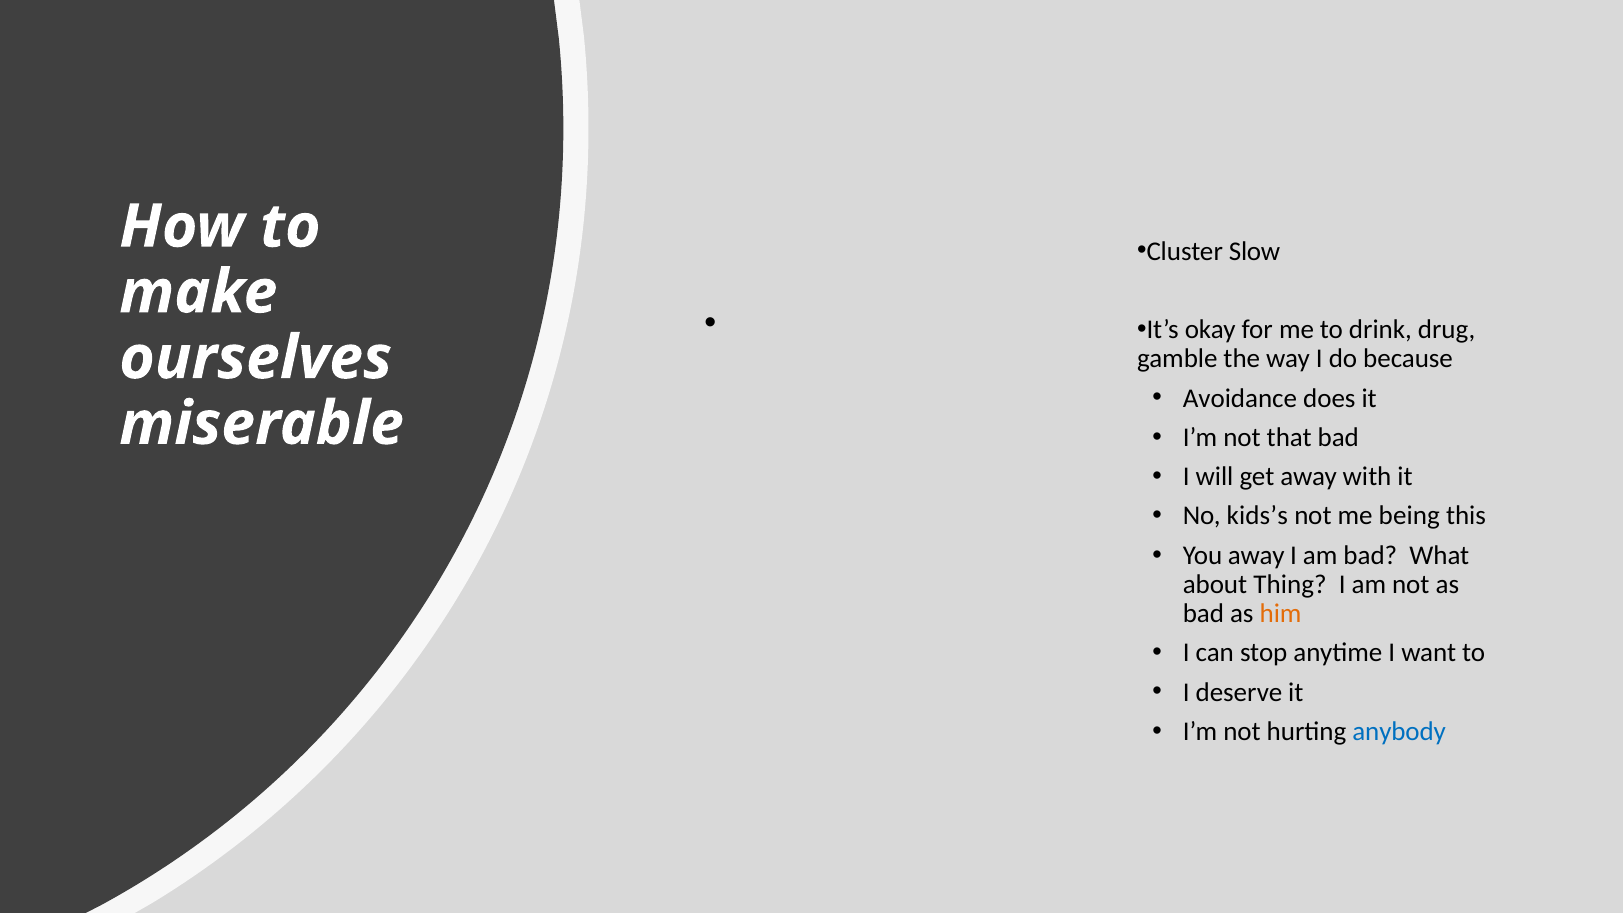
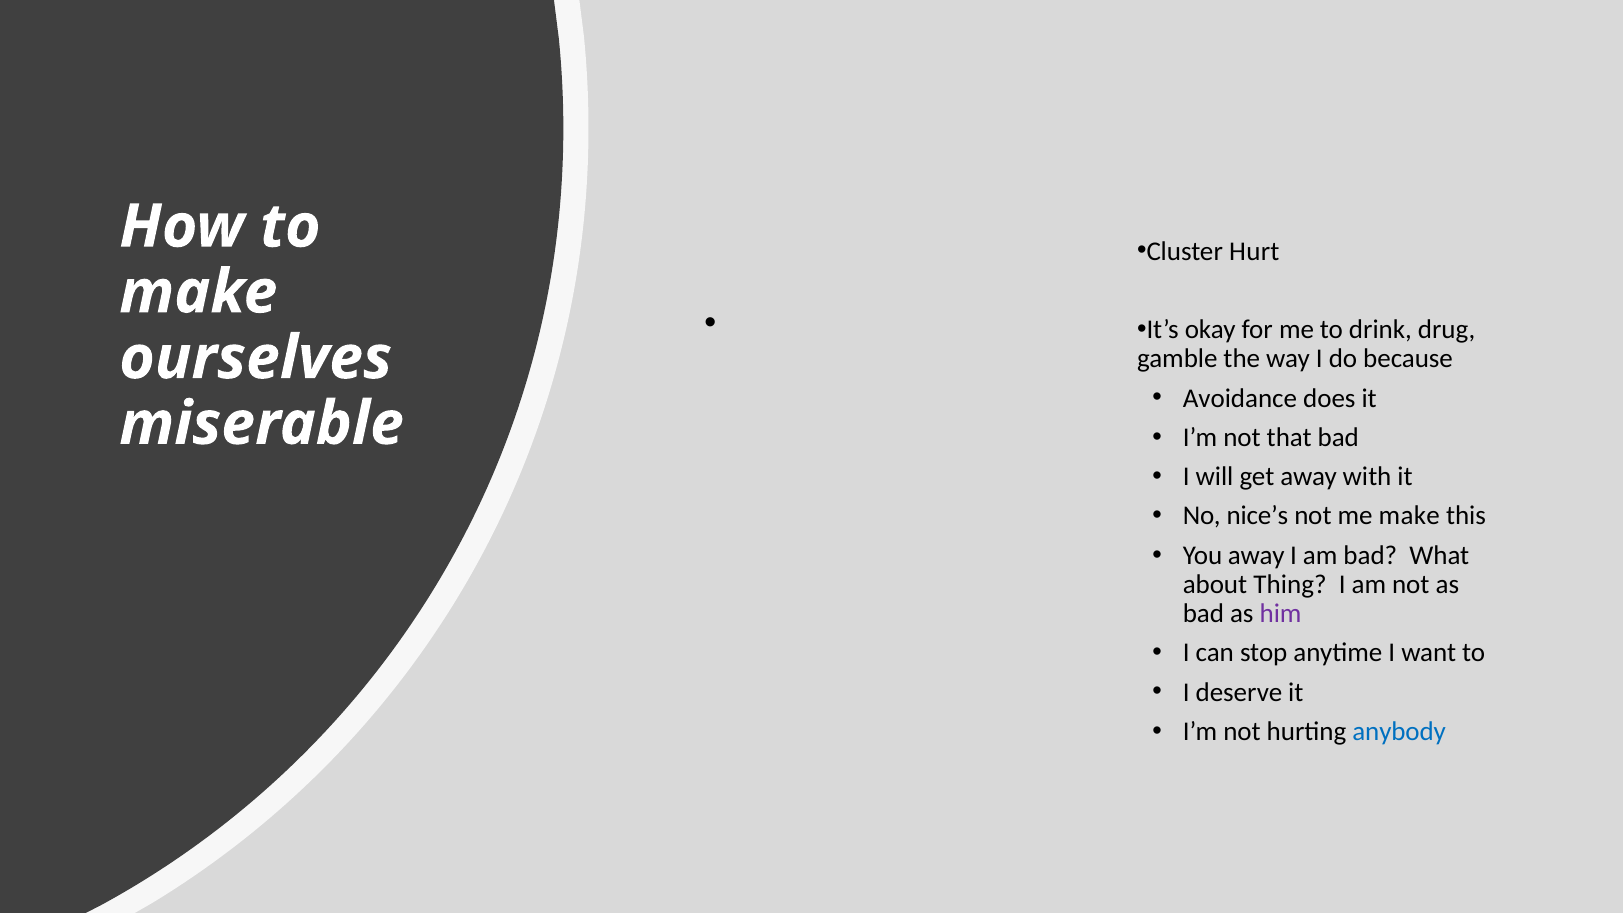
Slow: Slow -> Hurt (1254, 251)
kids’s: kids’s -> nice’s (1257, 516)
me being: being -> make (1409, 516)
him colour: orange -> purple (1281, 614)
